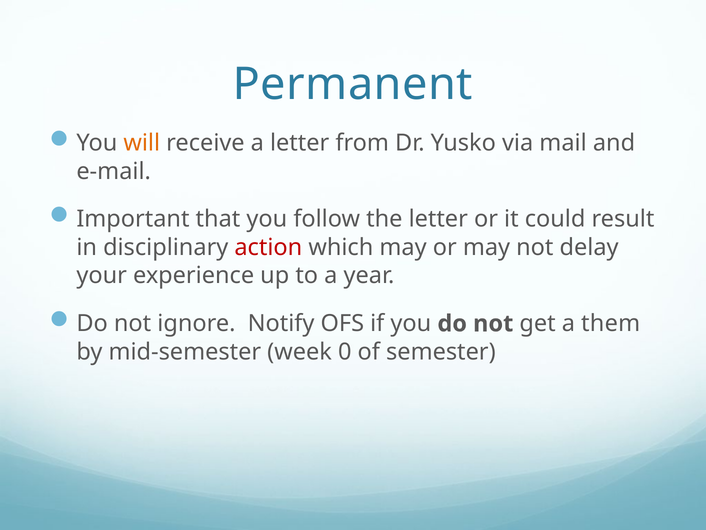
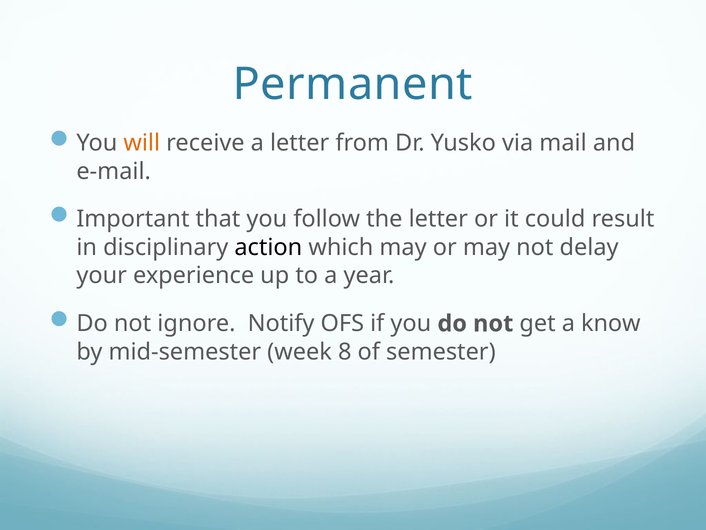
action colour: red -> black (268, 247)
them: them -> know (611, 323)
0: 0 -> 8 (345, 352)
